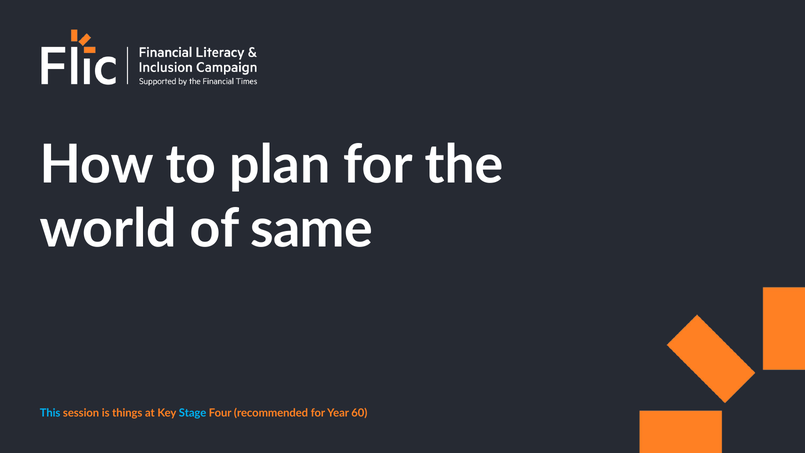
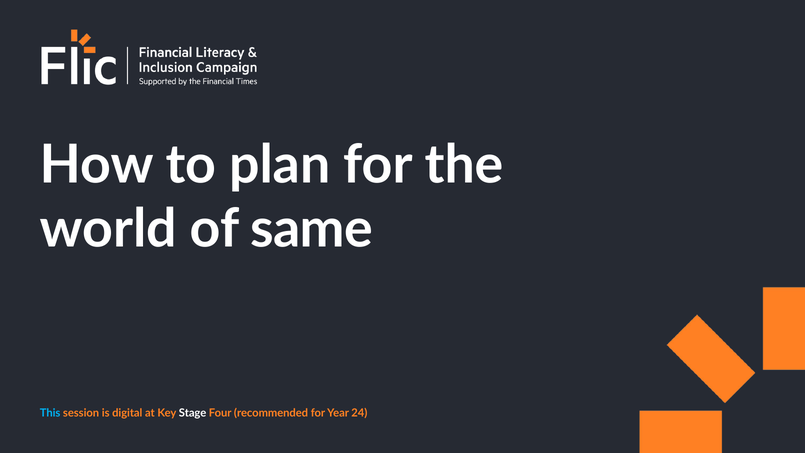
things: things -> digital (127, 413)
Stage colour: light blue -> white (193, 413)
60: 60 -> 24 (359, 413)
